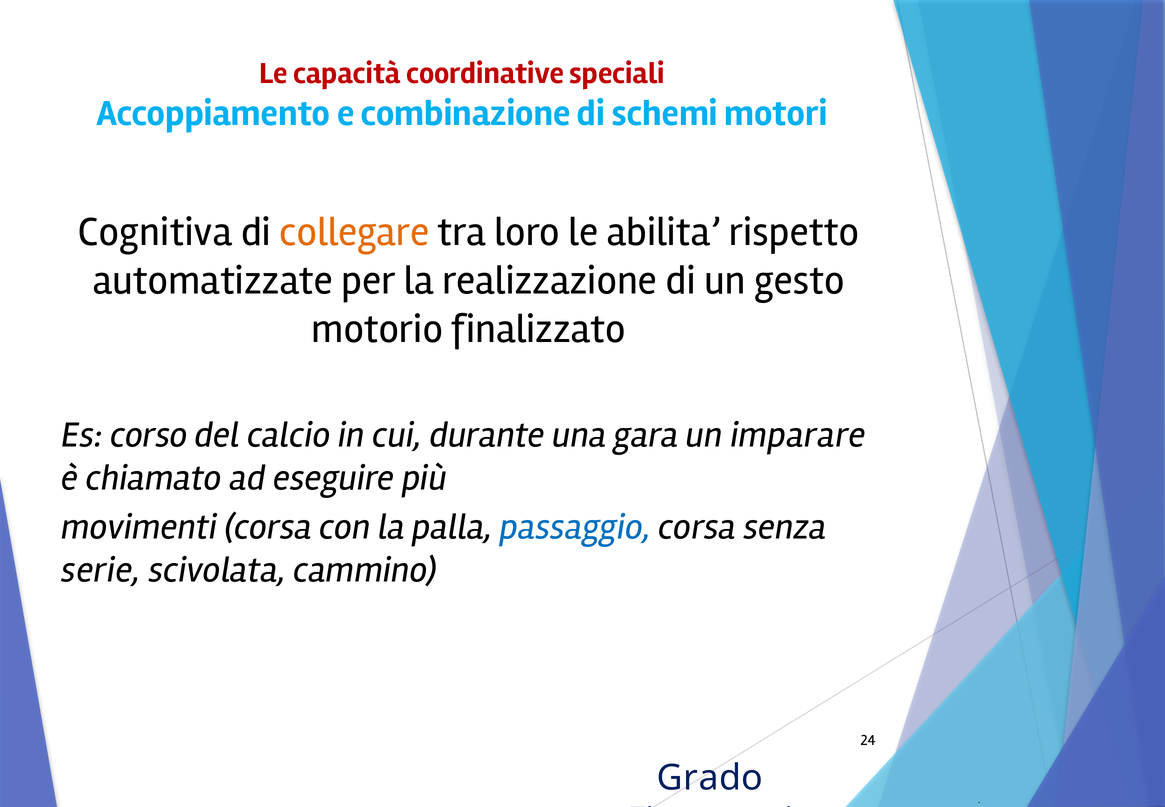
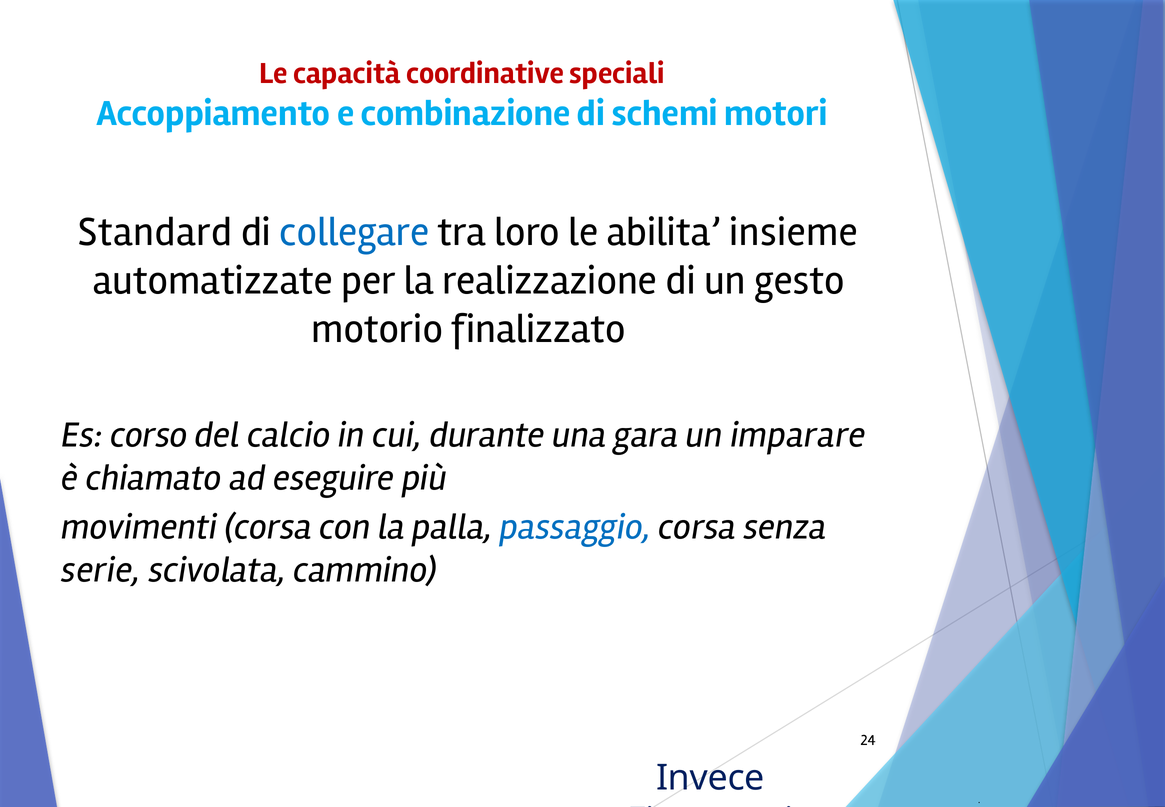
Cognitiva: Cognitiva -> Standard (155, 232)
collegare colour: orange -> blue (354, 232)
rispetto: rispetto -> insieme (794, 232)
Grado: Grado -> Invece (710, 777)
